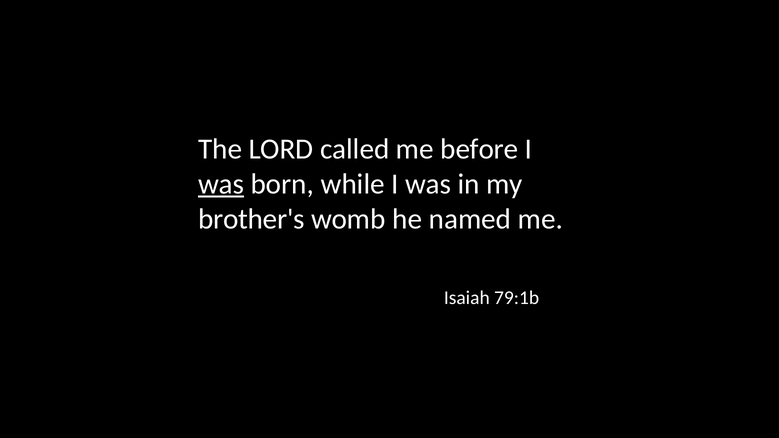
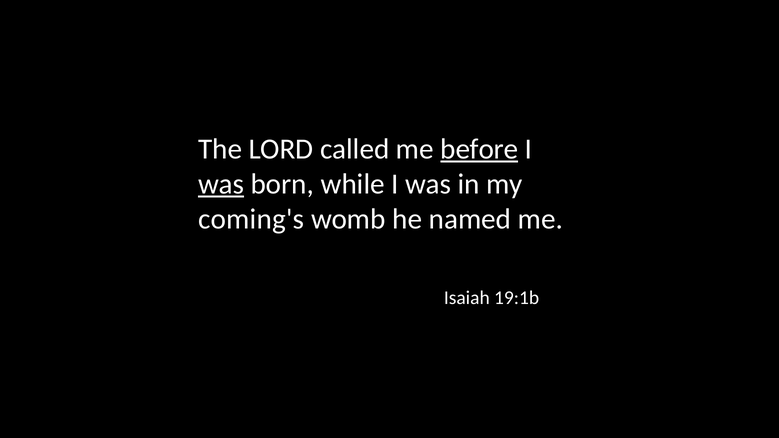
before underline: none -> present (479, 149)
brother's: brother's -> coming's (251, 219)
79:1b: 79:1b -> 19:1b (517, 298)
